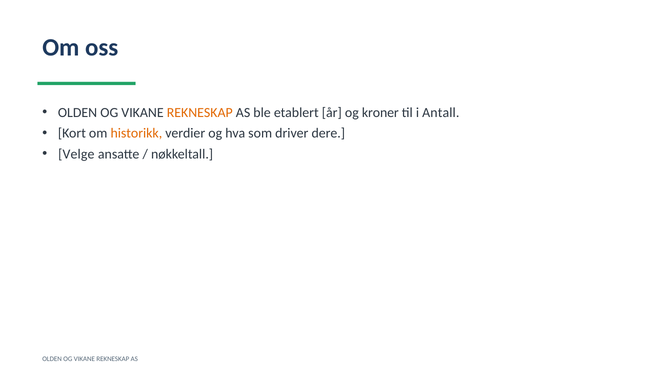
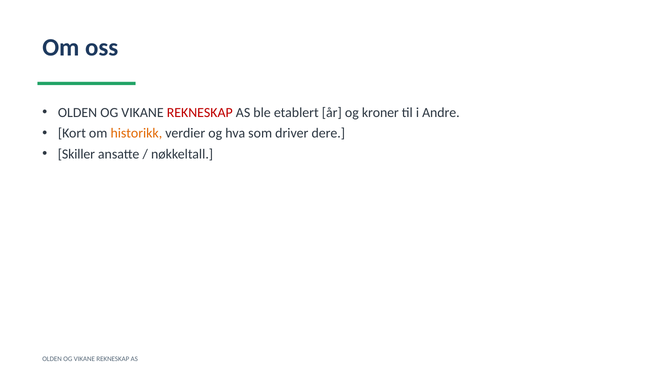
REKNESKAP colour: orange -> red (200, 113)
Antall: Antall -> Andre (441, 113)
Velge: Velge -> Skiller (76, 154)
